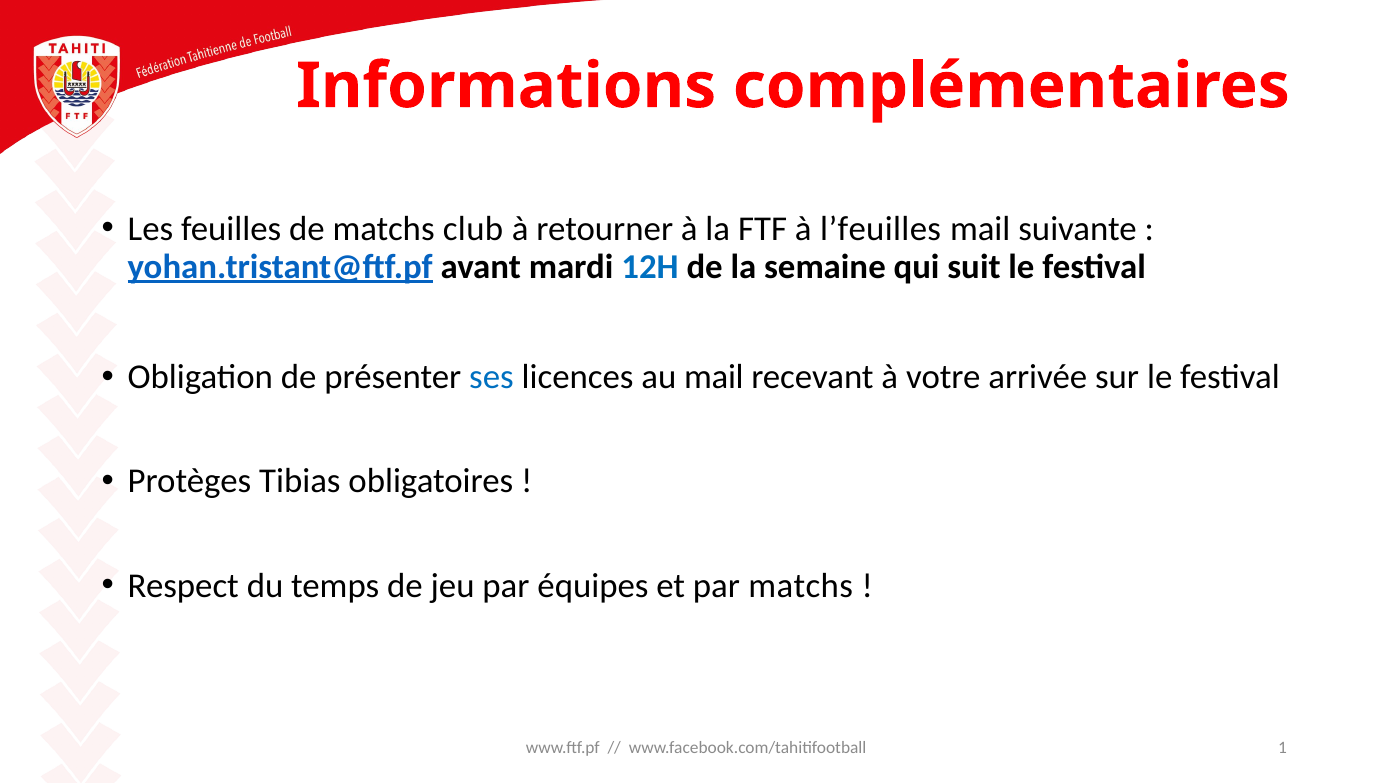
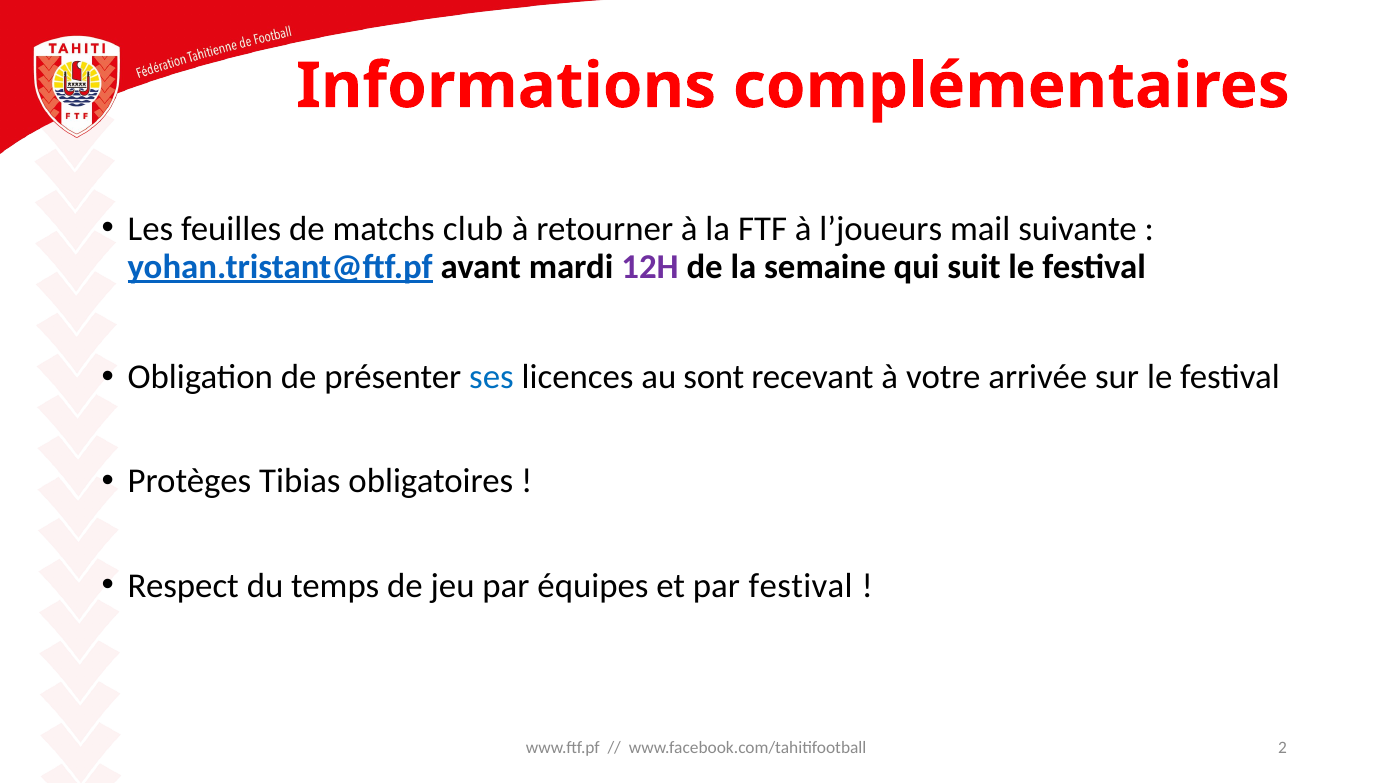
l’feuilles: l’feuilles -> l’joueurs (881, 229)
12H colour: blue -> purple (650, 267)
au mail: mail -> sont (714, 378)
par matchs: matchs -> festival (801, 586)
1: 1 -> 2 (1282, 748)
